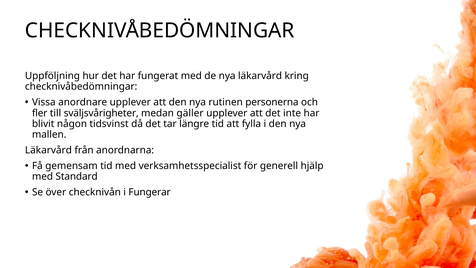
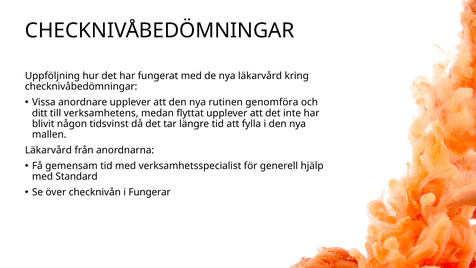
personerna: personerna -> genomföra (272, 102)
fler: fler -> ditt (40, 113)
sväljsvårigheter: sväljsvårigheter -> verksamhetens (101, 113)
gäller: gäller -> flyttat (190, 113)
